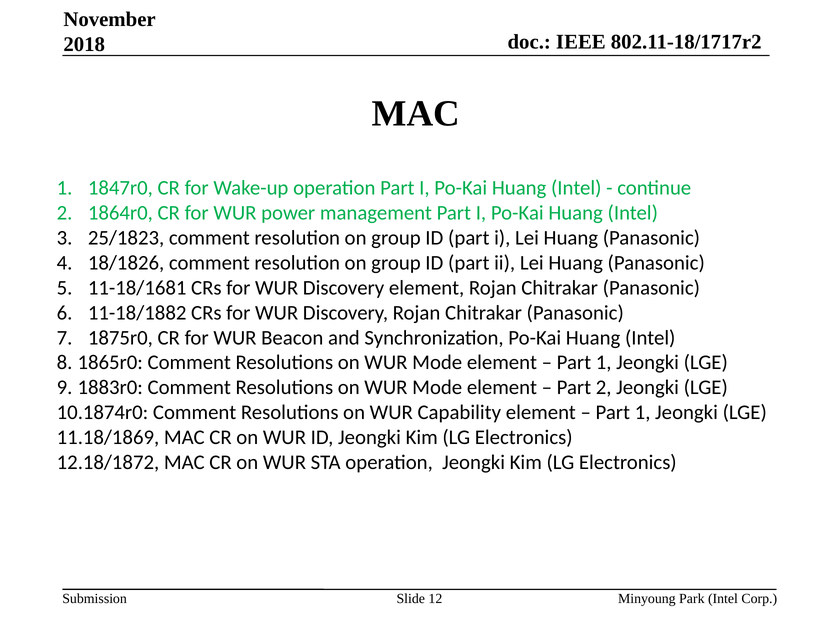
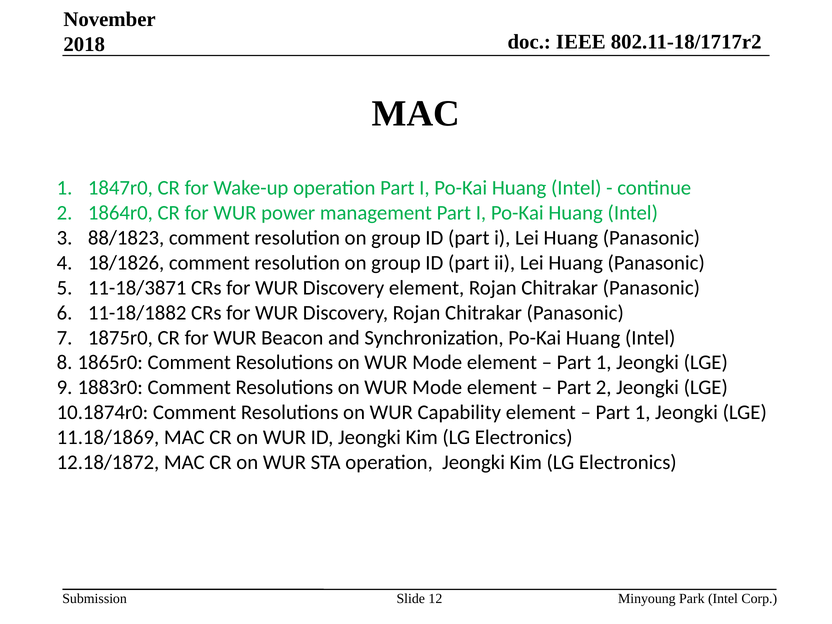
25/1823: 25/1823 -> 88/1823 (126, 238)
11-18/1681: 11-18/1681 -> 11-18/3871 (137, 288)
